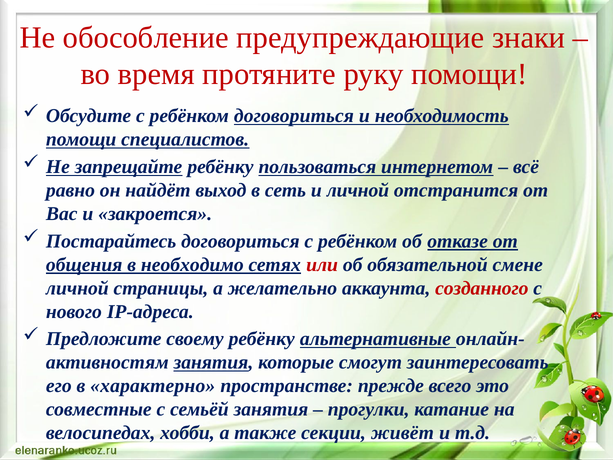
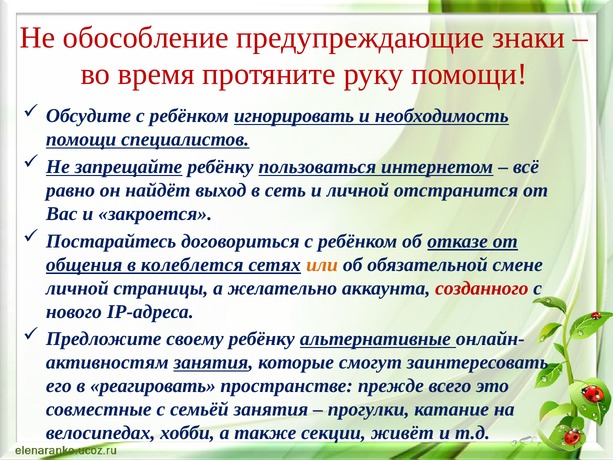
ребёнком договориться: договориться -> игнорировать (294, 116)
необходимо: необходимо -> колеблется (192, 264)
или colour: red -> orange (322, 264)
характерно: характерно -> реагировать (153, 386)
